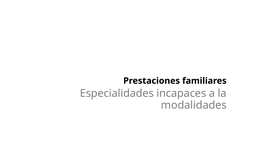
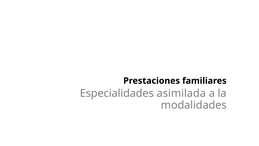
incapaces: incapaces -> asimilada (181, 93)
